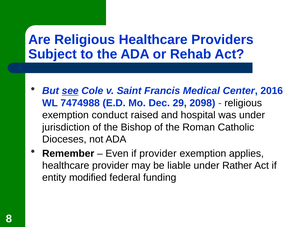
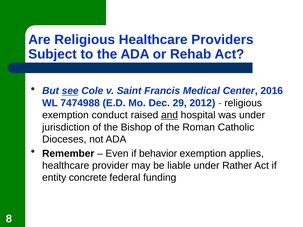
2098: 2098 -> 2012 (202, 103)
and underline: none -> present (170, 115)
if provider: provider -> behavior (158, 154)
modified: modified -> concrete (88, 178)
